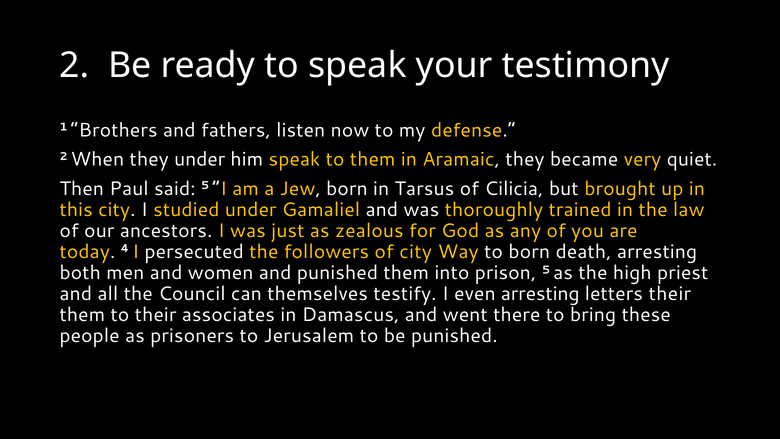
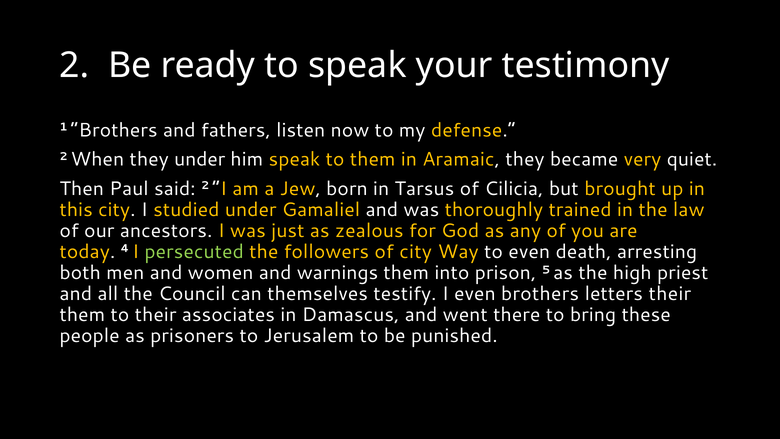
said 5: 5 -> 2 (205, 185)
persecuted colour: white -> light green (194, 252)
to born: born -> even (529, 252)
and punished: punished -> warnings (338, 273)
even arresting: arresting -> brothers (540, 294)
